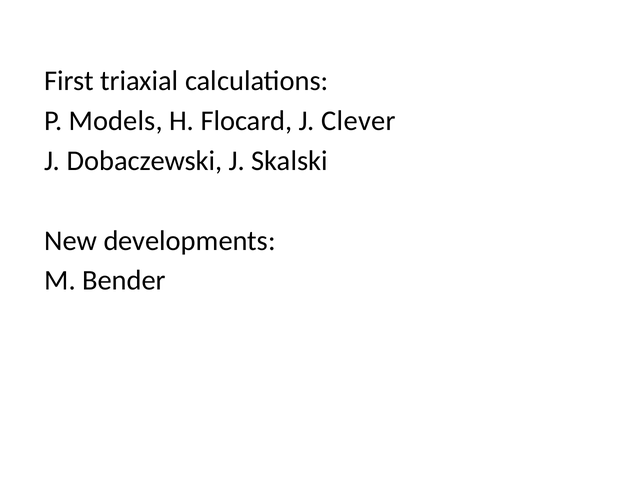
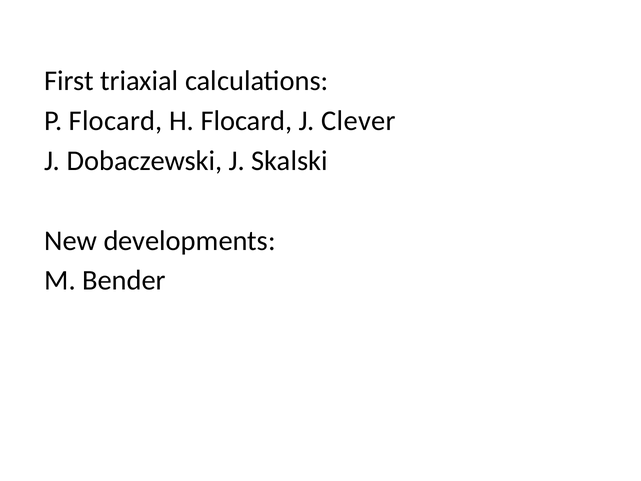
P Models: Models -> Flocard (116, 121)
